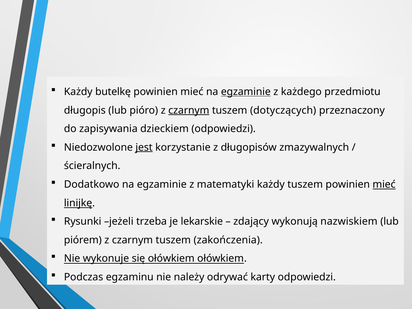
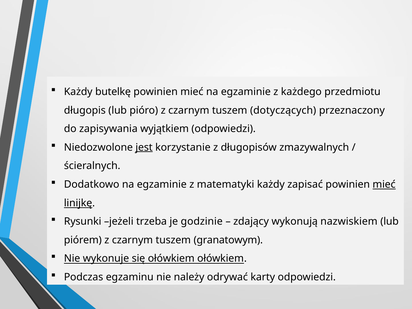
egzaminie underline: present -> none (246, 92)
czarnym underline: present -> none (189, 110)
dzieckiem: dzieckiem -> wyjątkiem (165, 129)
każdy tuszem: tuszem -> zapisać (305, 184)
lekarskie: lekarskie -> godzinie (202, 222)
zakończenia: zakończenia -> granatowym (228, 240)
